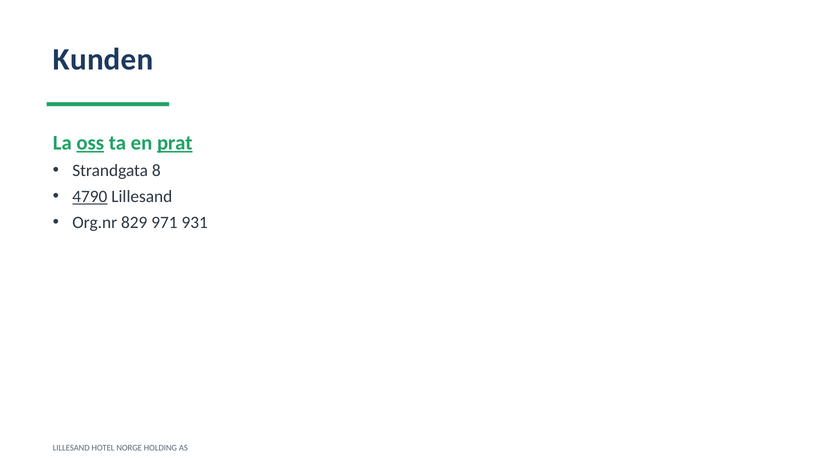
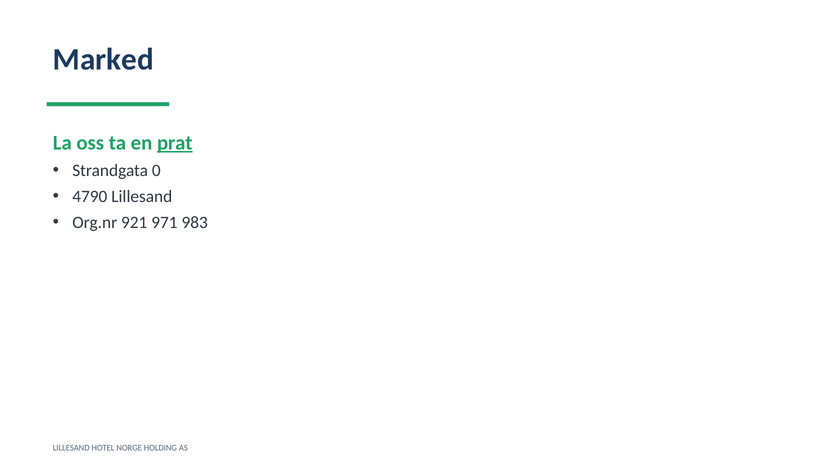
Kunden: Kunden -> Marked (103, 59)
oss underline: present -> none (90, 143)
8: 8 -> 0 (156, 171)
4790 underline: present -> none (90, 197)
829: 829 -> 921 (134, 223)
931: 931 -> 983 (195, 223)
